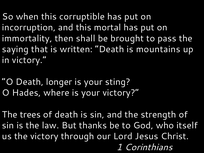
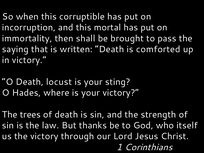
mountains: mountains -> comforted (158, 49)
longer: longer -> locust (59, 82)
